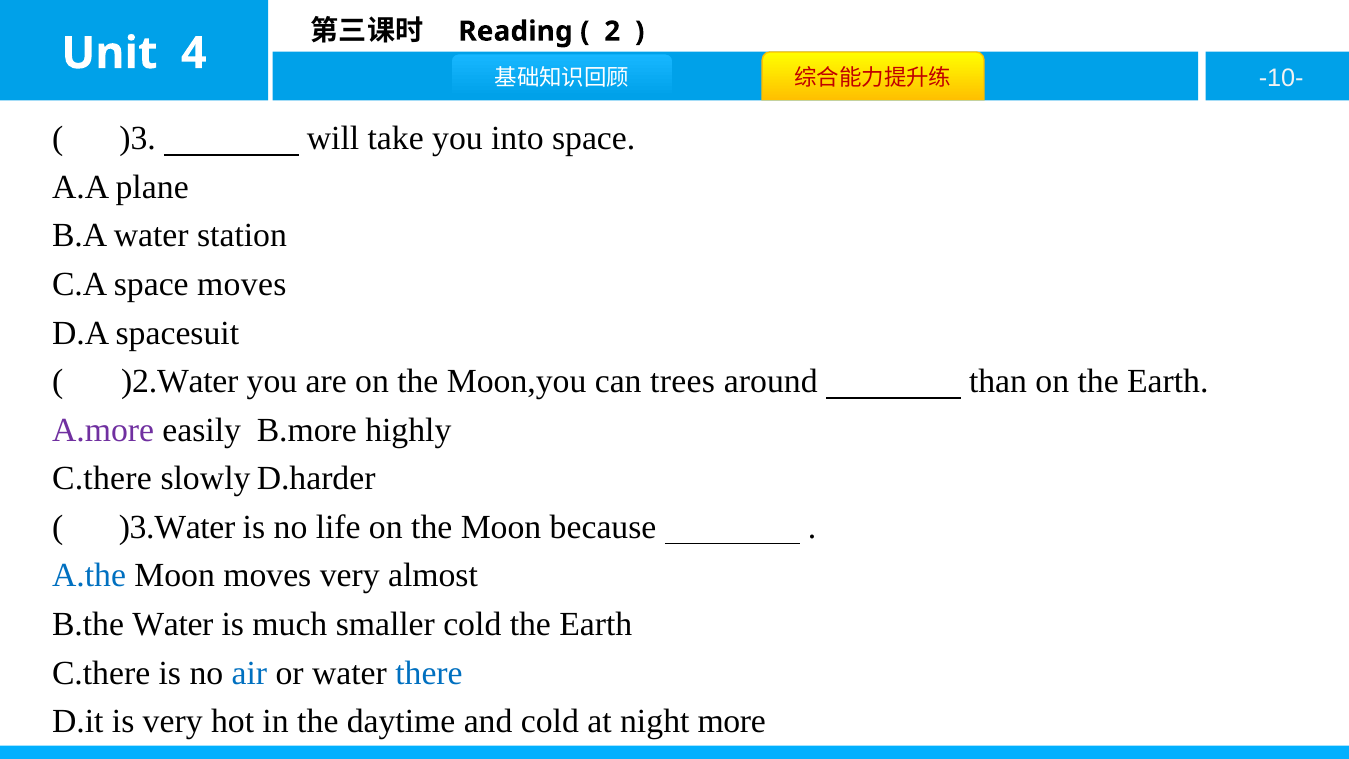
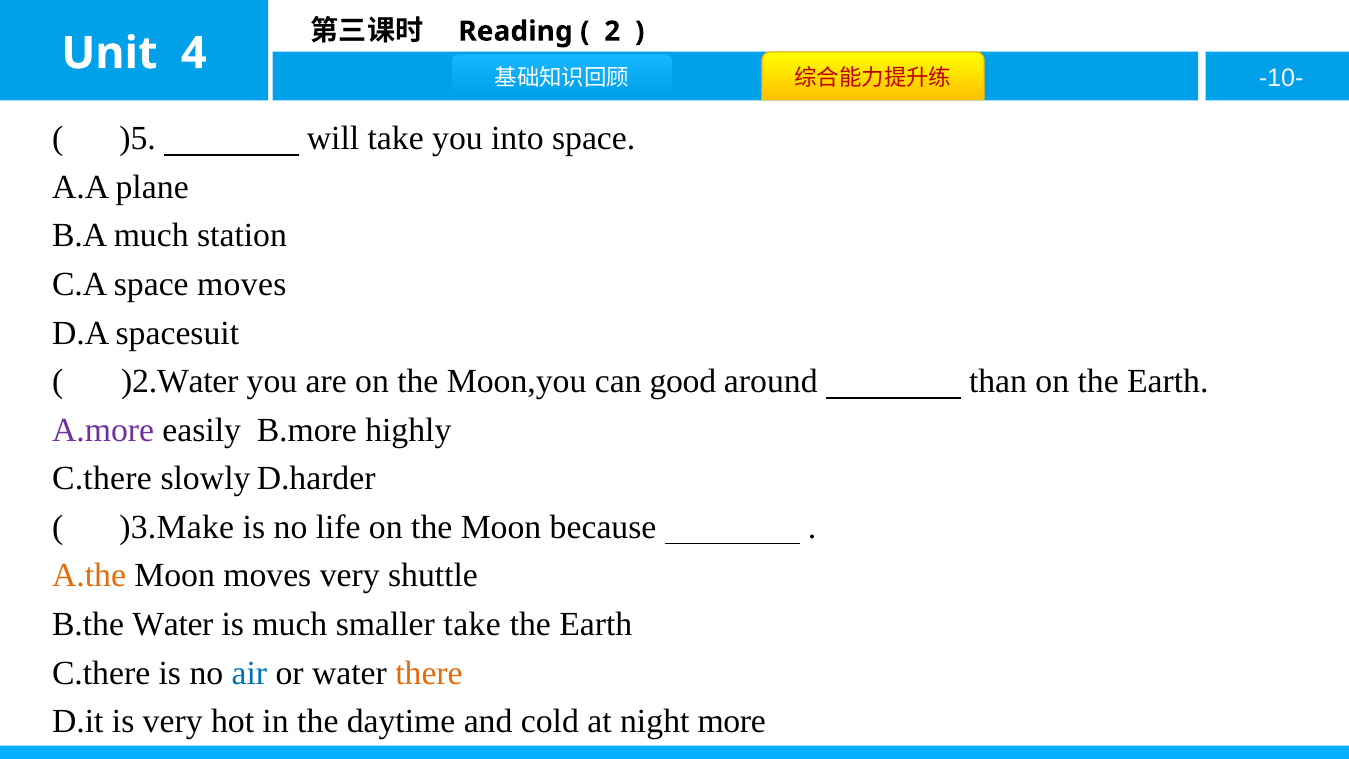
)3: )3 -> )5 (138, 139)
B.A water: water -> much (151, 236)
trees: trees -> good (683, 381)
)3.Water: )3.Water -> )3.Make (177, 527)
A.the colour: blue -> orange (89, 576)
almost: almost -> shuttle (433, 576)
smaller cold: cold -> take (472, 624)
there colour: blue -> orange (429, 673)
